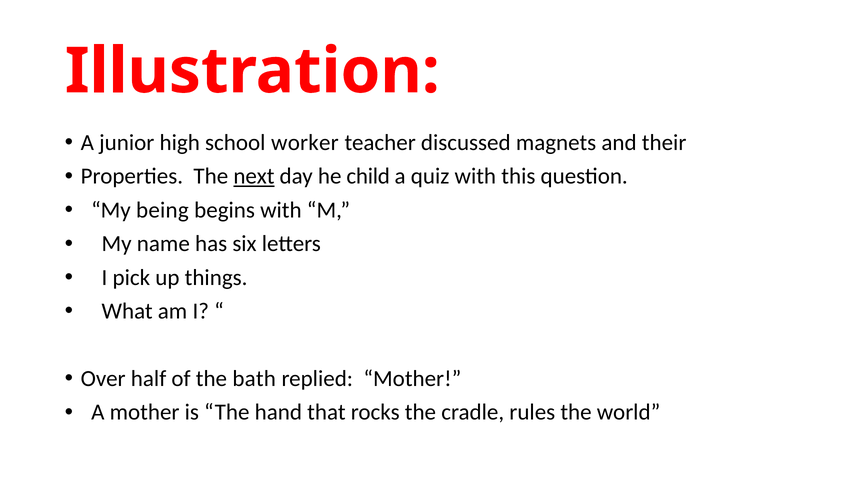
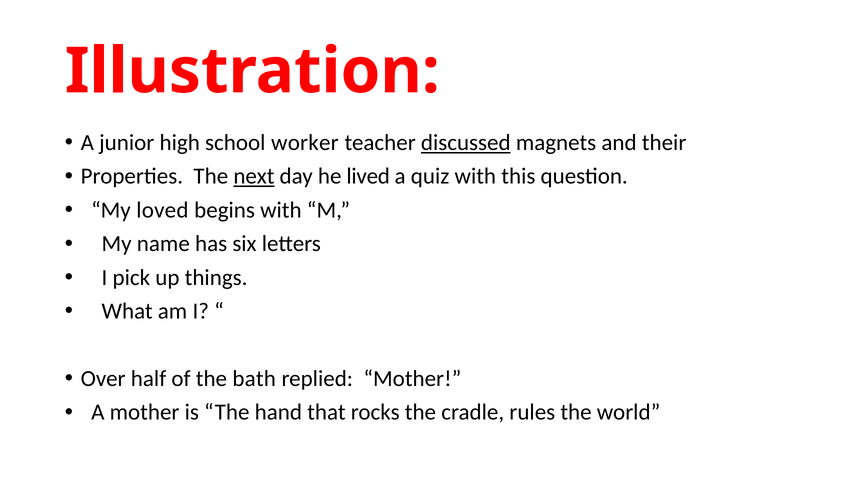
discussed underline: none -> present (466, 143)
child: child -> lived (368, 176)
being: being -> loved (162, 210)
